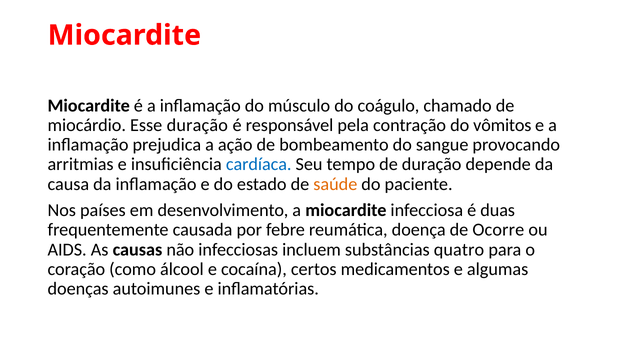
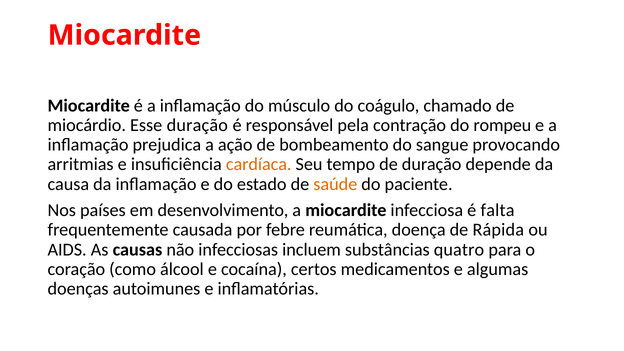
vômitos: vômitos -> rompeu (502, 125)
cardíaca colour: blue -> orange (259, 164)
duas: duas -> falta (498, 210)
Ocorre: Ocorre -> Rápida (498, 230)
